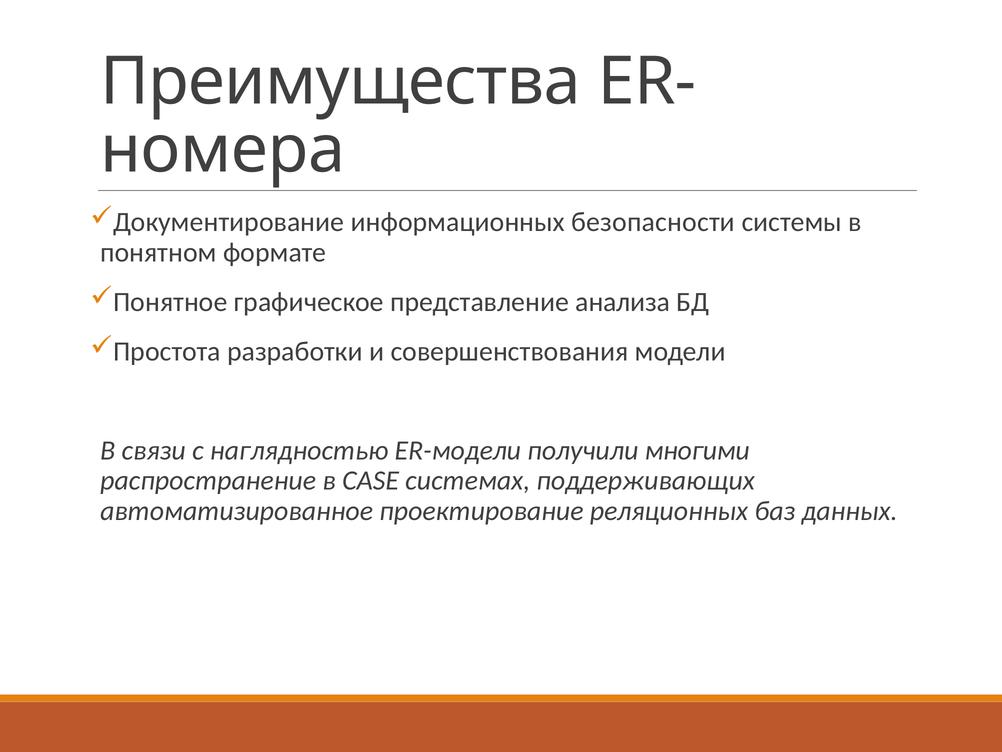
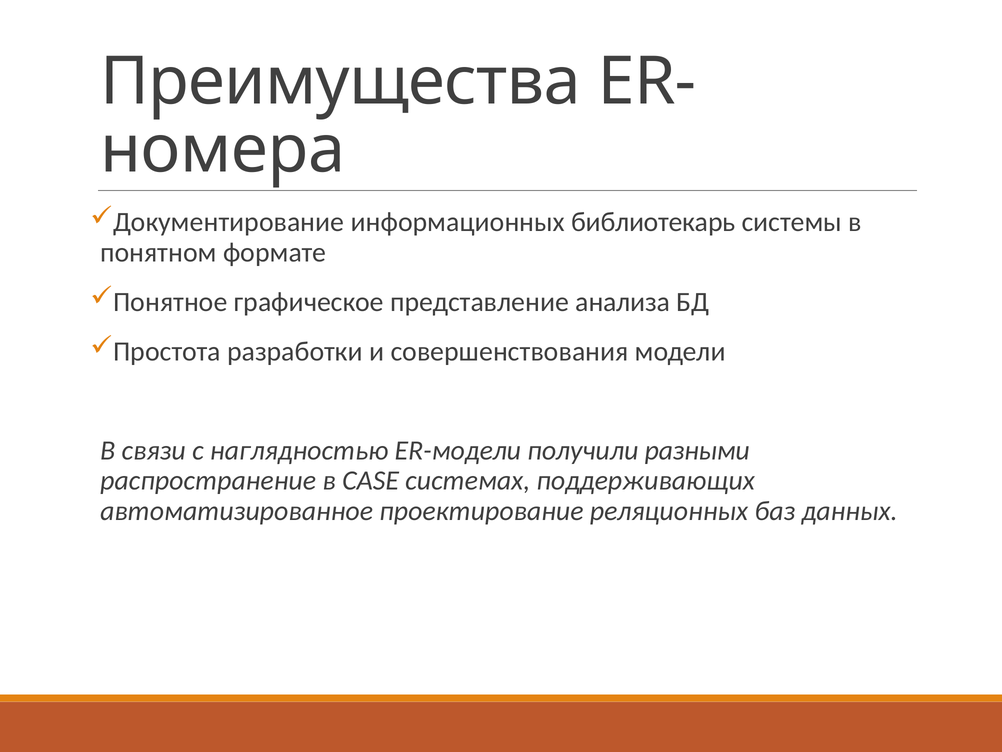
безопасности: безопасности -> библиотекарь (653, 222)
многими: многими -> разными (697, 450)
